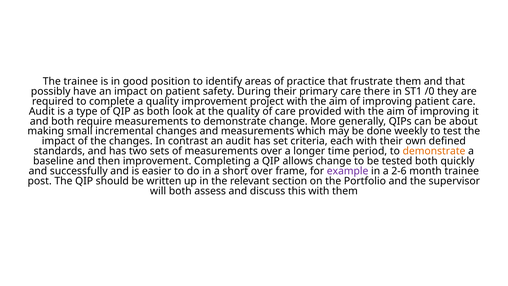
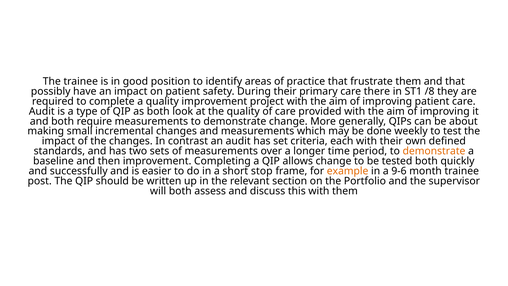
/0: /0 -> /8 (430, 91)
short over: over -> stop (262, 171)
example colour: purple -> orange (348, 171)
2-6: 2-6 -> 9-6 (399, 171)
